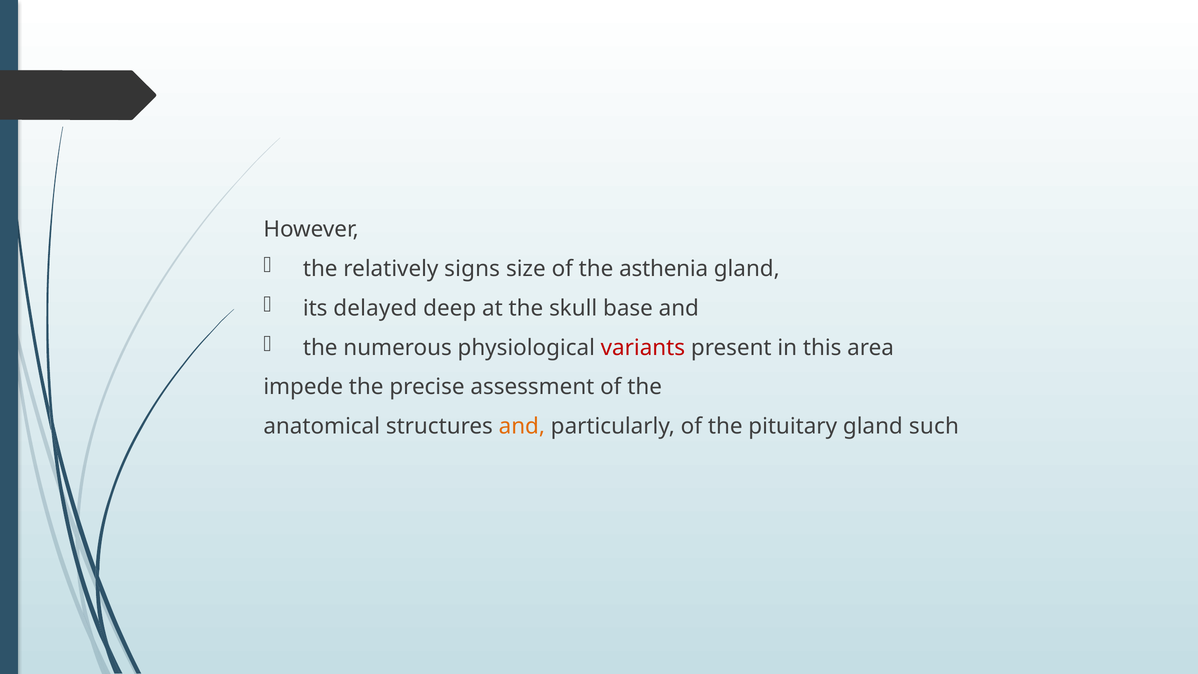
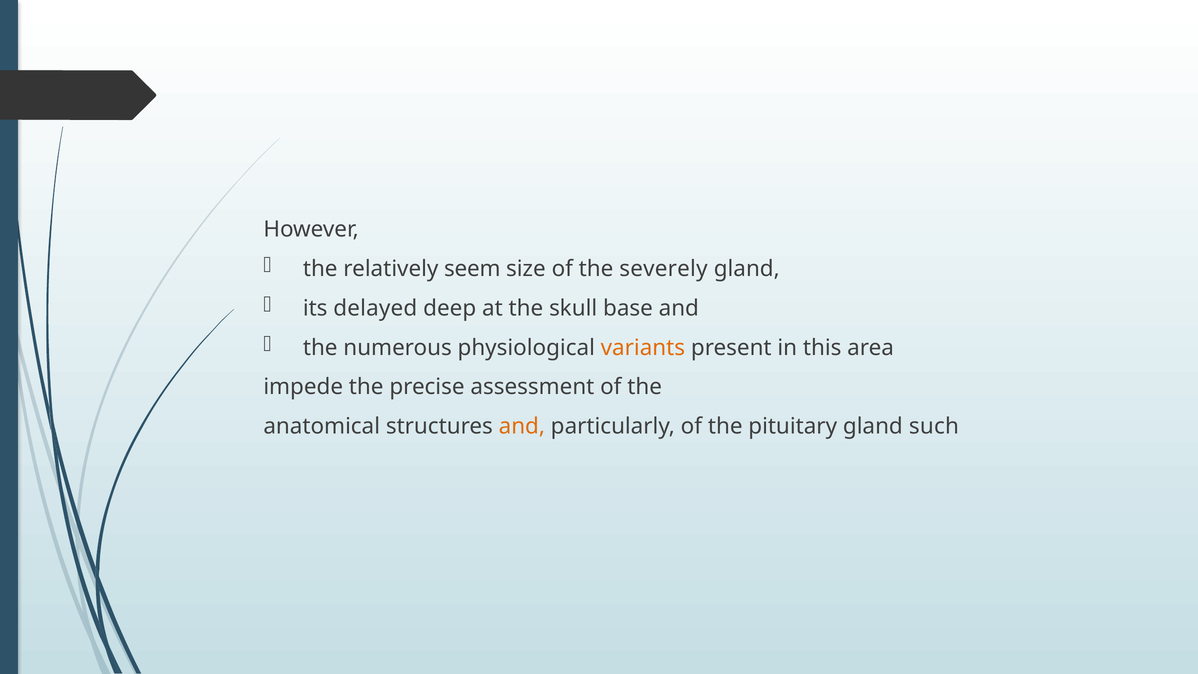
signs: signs -> seem (472, 269)
asthenia: asthenia -> severely (663, 269)
variants colour: red -> orange (643, 348)
